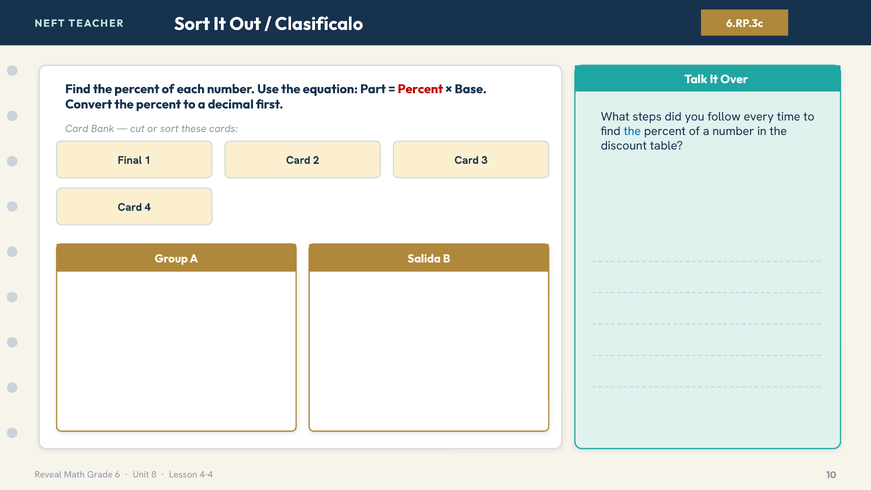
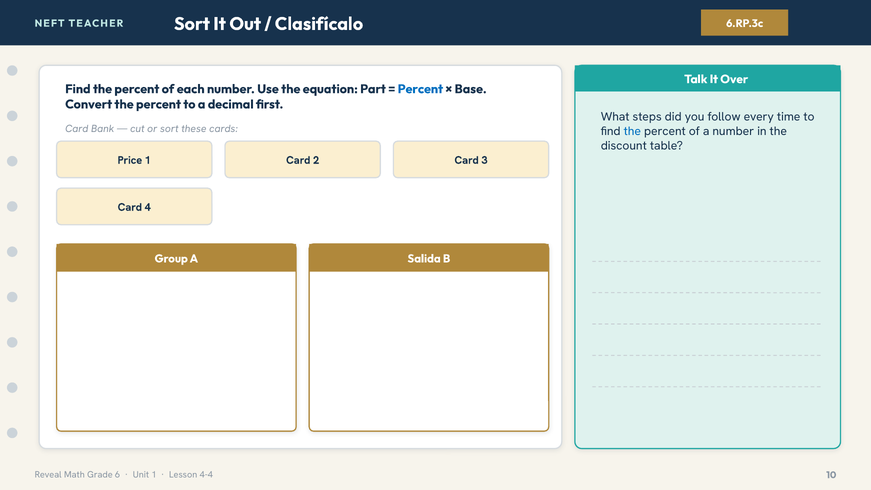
Percent colour: red -> blue (420, 89)
Final: Final -> Price (130, 160)
Unit 8: 8 -> 1 (154, 475)
